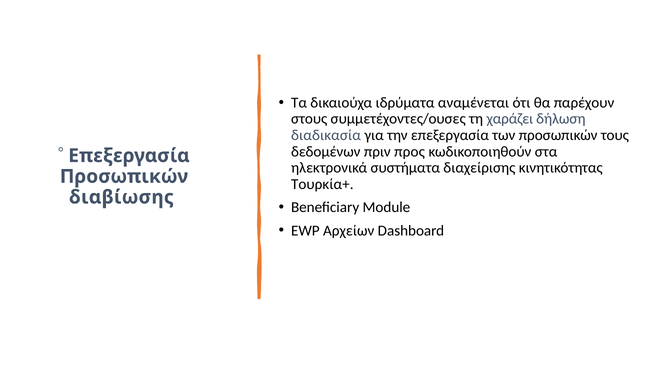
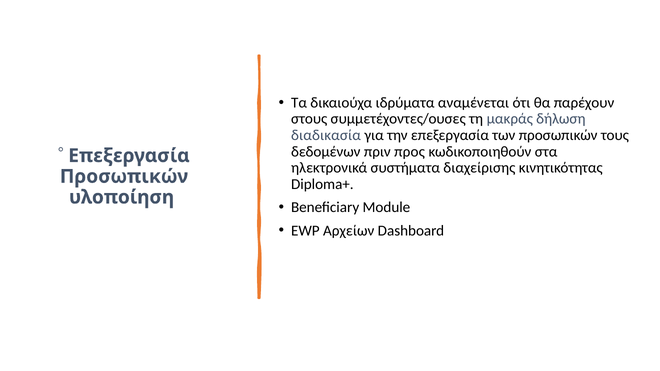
χαράζει: χαράζει -> μακράς (510, 119)
Τουρκία+: Τουρκία+ -> Diploma+ (322, 184)
διαβίωσης: διαβίωσης -> υλοποίηση (122, 197)
